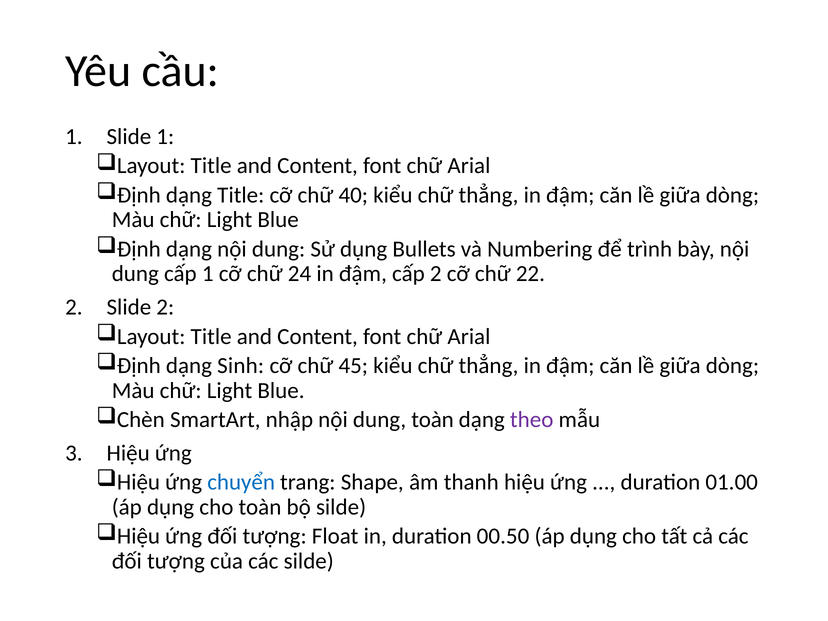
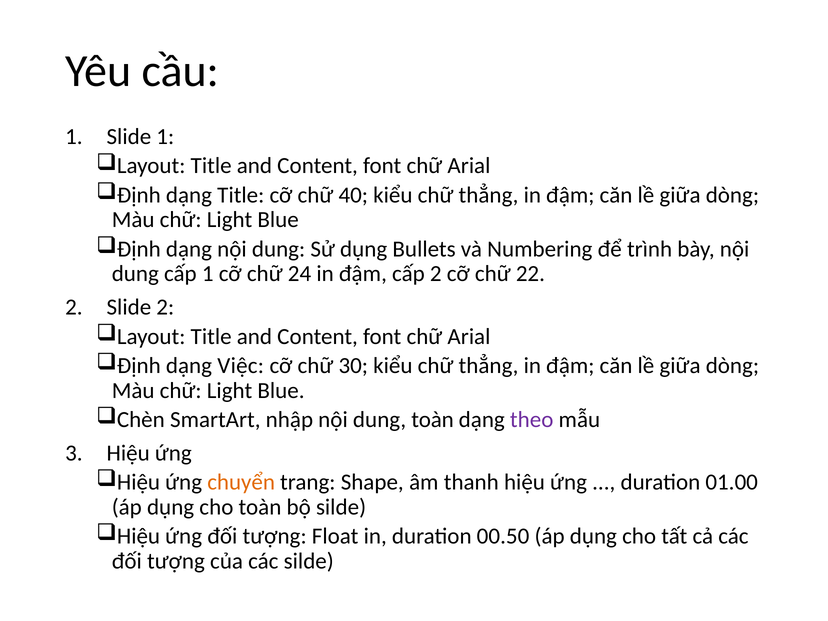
Sinh: Sinh -> Việc (241, 366)
45: 45 -> 30 (353, 366)
chuyển colour: blue -> orange (241, 482)
